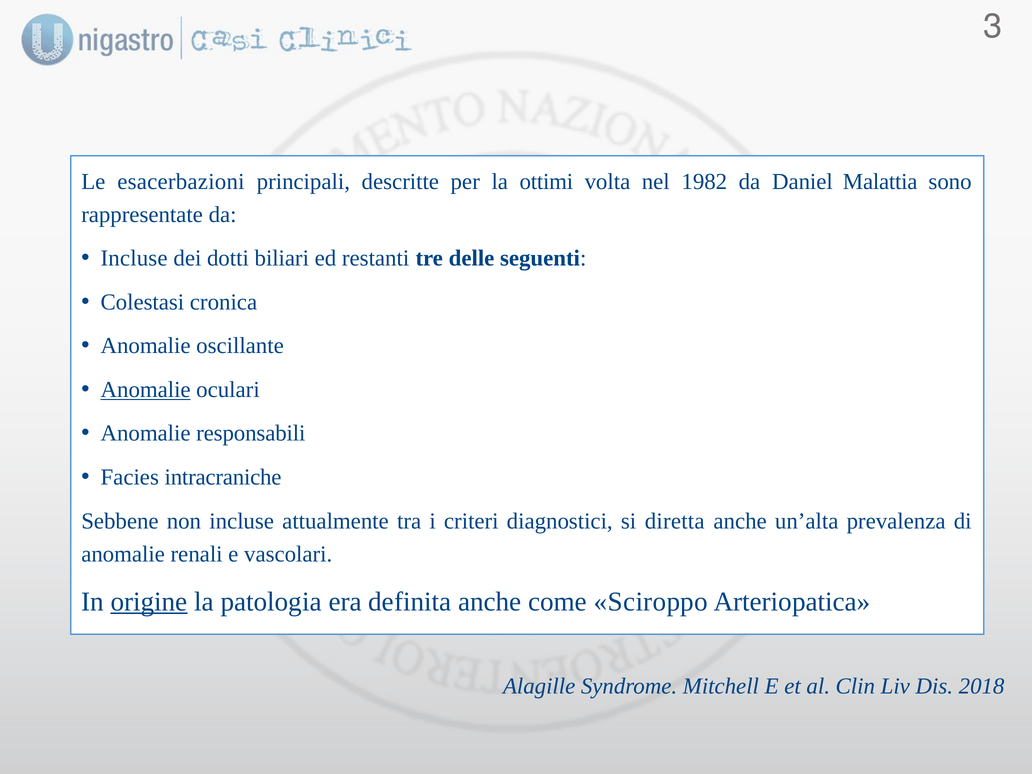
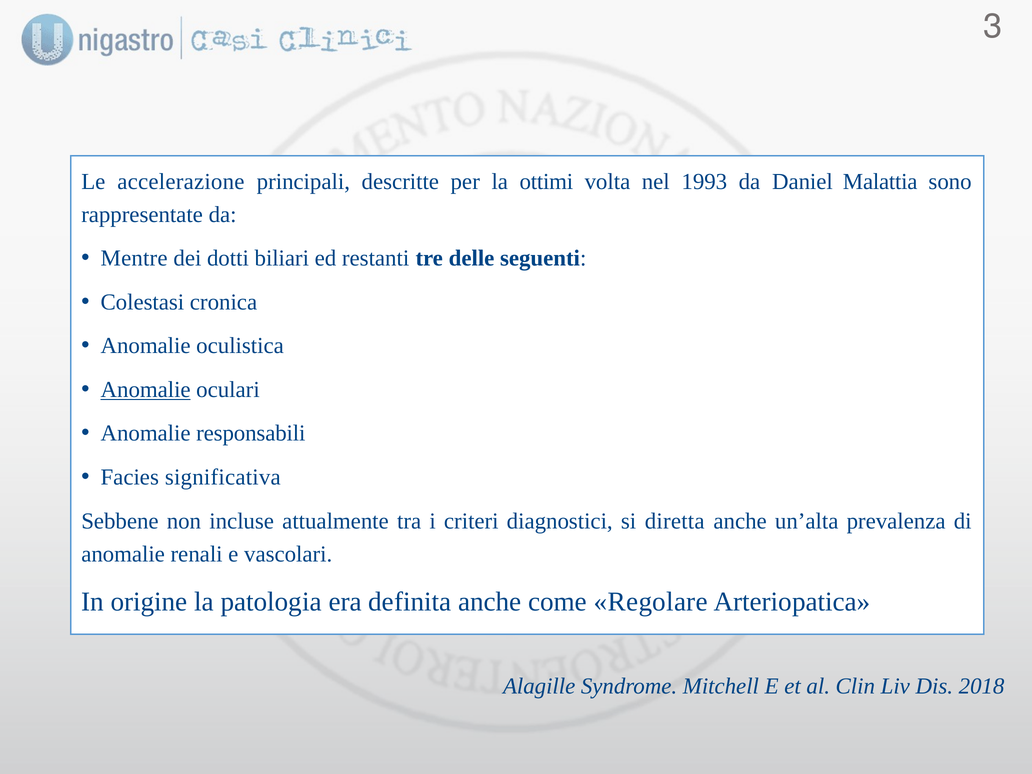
esacerbazioni: esacerbazioni -> accelerazione (181, 182)
1982: 1982 -> 1993 (704, 182)
Incluse: Incluse -> Mentre (134, 258)
oscillante: oscillante -> oculistica (240, 346)
intracraniche: intracraniche -> significativa (223, 477)
origine underline: present -> none (149, 602)
Sciroppo: Sciroppo -> Regolare (651, 602)
